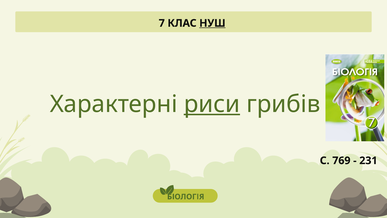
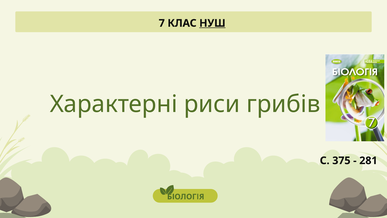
риси underline: present -> none (212, 104)
769: 769 -> 375 (341, 160)
231: 231 -> 281 (368, 160)
